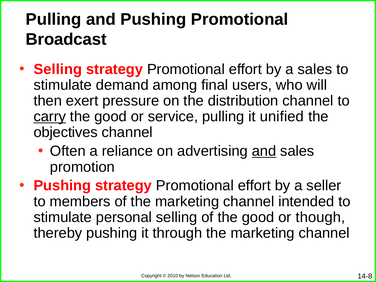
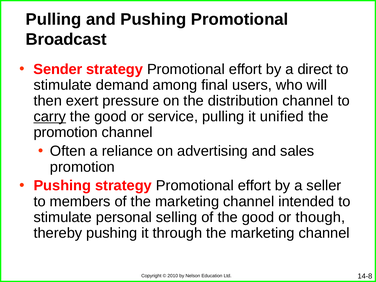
Selling: Selling -> Sender (58, 69)
a sales: sales -> direct (315, 69)
objectives: objectives -> promotion (66, 132)
and underline: present -> none (264, 151)
